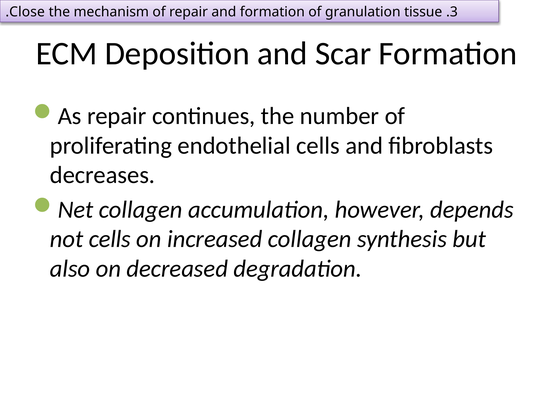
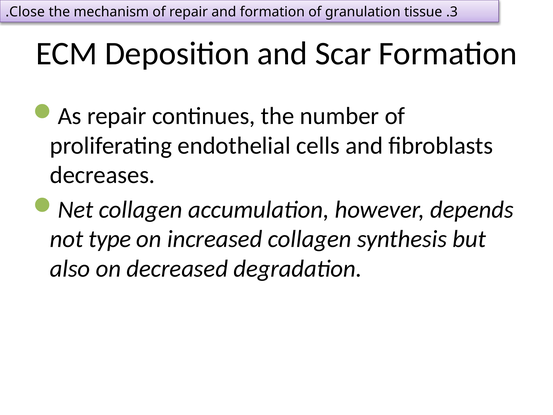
not cells: cells -> type (110, 239)
